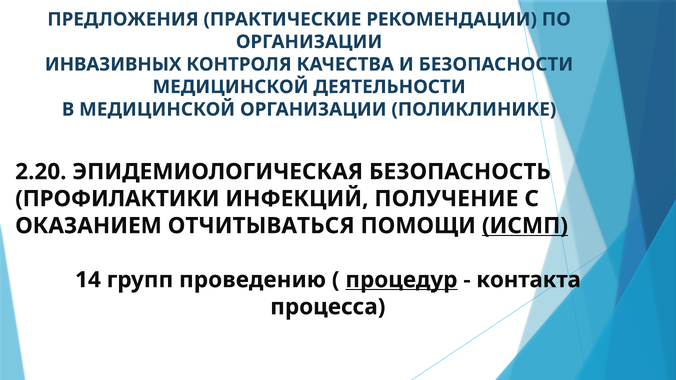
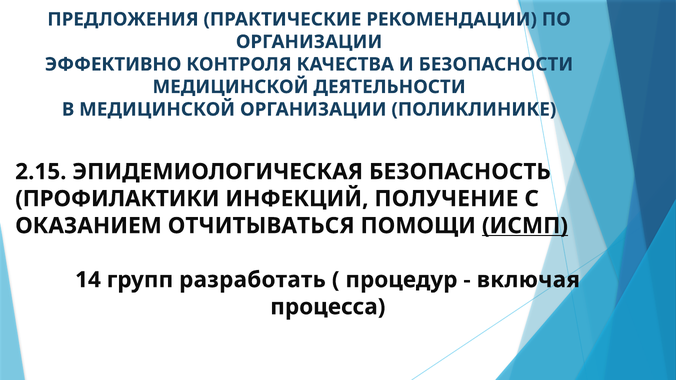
ИНВАЗИВНЫХ: ИНВАЗИВНЫХ -> ЭФФЕКТИВНО (113, 64)
2.20: 2.20 -> 2.15 (41, 172)
проведению: проведению -> разработать (252, 280)
процедур underline: present -> none (401, 280)
контакта: контакта -> включая (528, 280)
